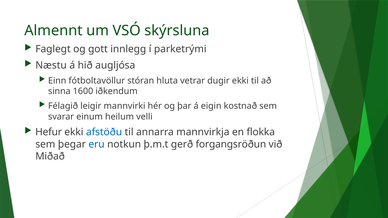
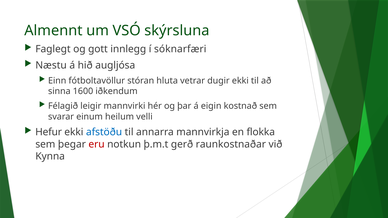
parketrými: parketrými -> sóknarfæri (180, 49)
eru colour: blue -> red (97, 144)
forgangsröðun: forgangsröðun -> raunkostnaðar (231, 144)
Miðað: Miðað -> Kynna (50, 157)
